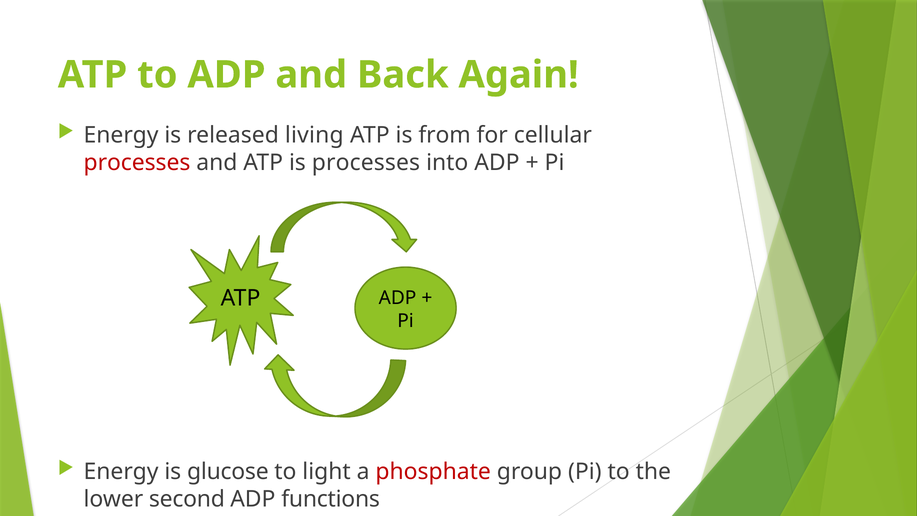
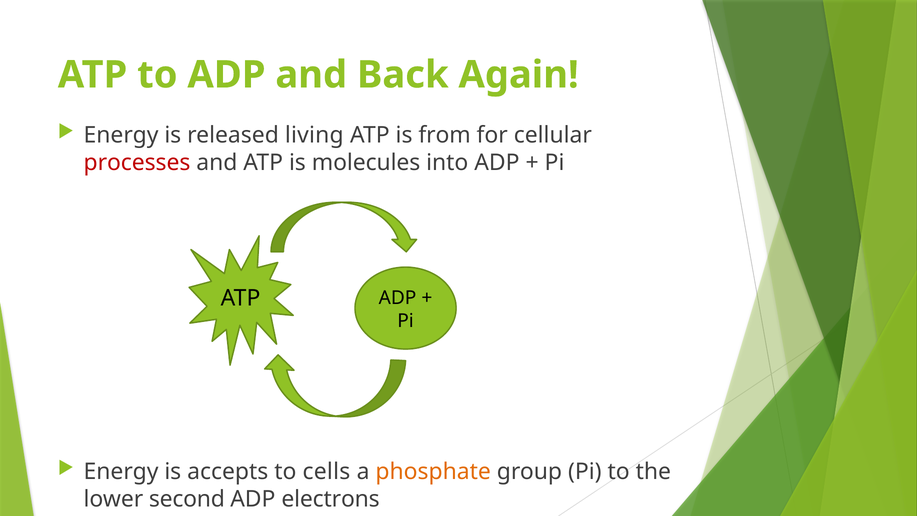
is processes: processes -> molecules (366, 163)
glucose: glucose -> accepts (228, 471)
light: light -> cells (326, 471)
phosphate colour: red -> orange (433, 471)
functions: functions -> electrons (331, 499)
